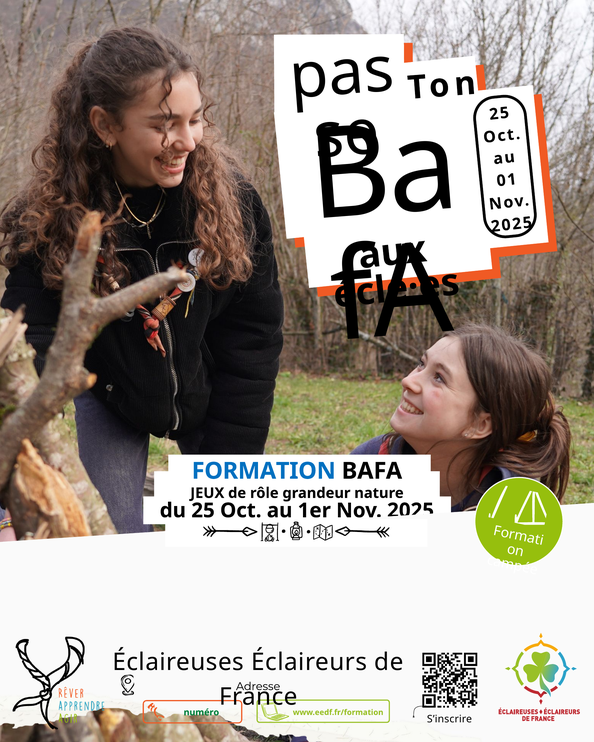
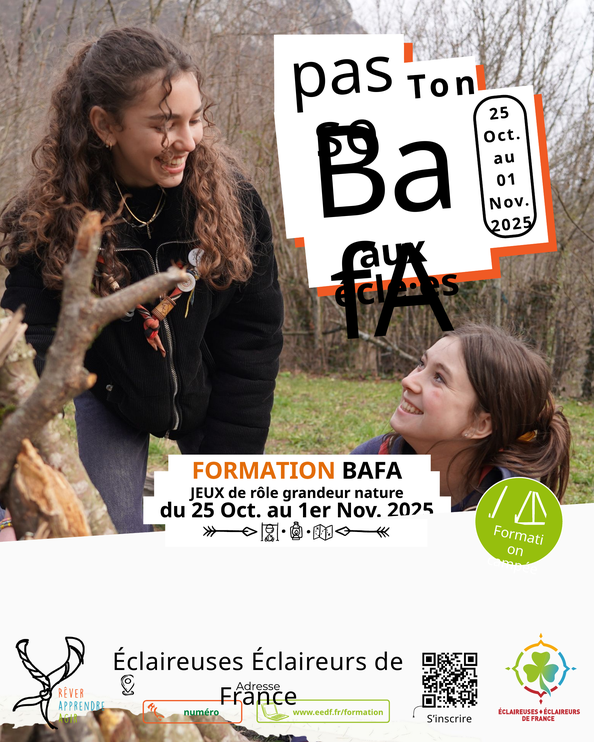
FORMATION colour: blue -> orange (264, 471)
